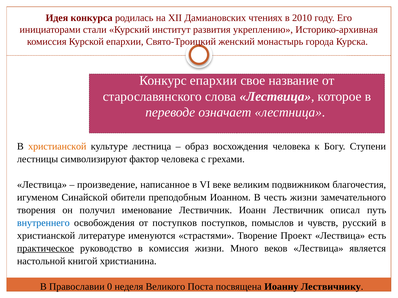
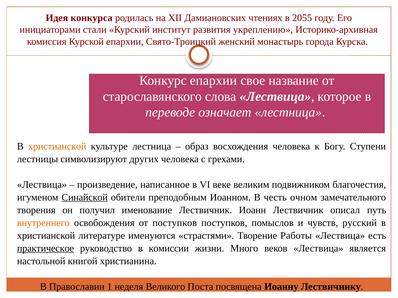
2010: 2010 -> 2055 (302, 18)
фактор: фактор -> других (144, 159)
Синайской underline: none -> present (85, 198)
честь жизни: жизни -> очном (304, 198)
внутреннего colour: blue -> orange (43, 223)
Проект: Проект -> Работы (296, 236)
в комиссия: комиссия -> комиссии (169, 249)
0: 0 -> 1 (110, 287)
